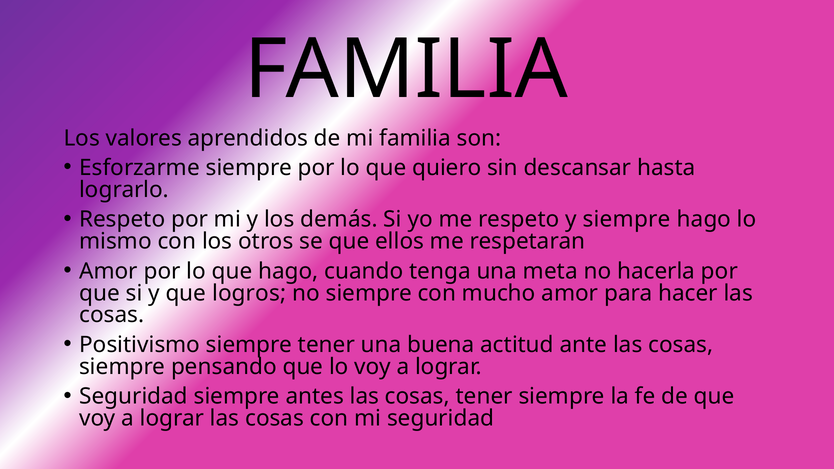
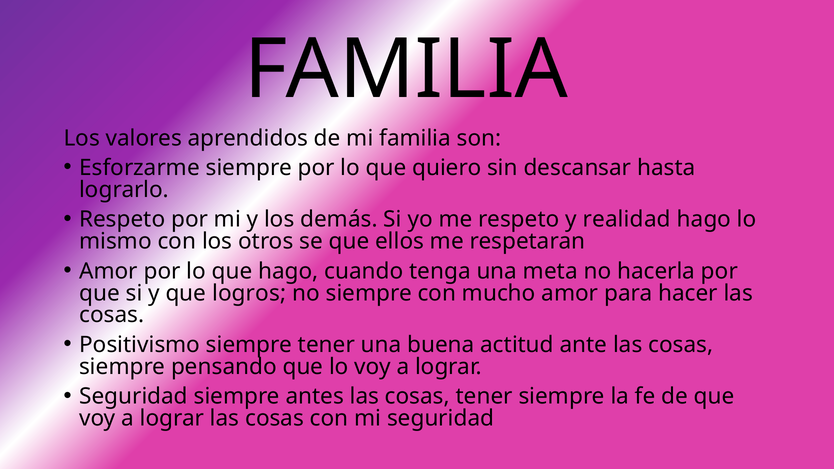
y siempre: siempre -> realidad (627, 220)
